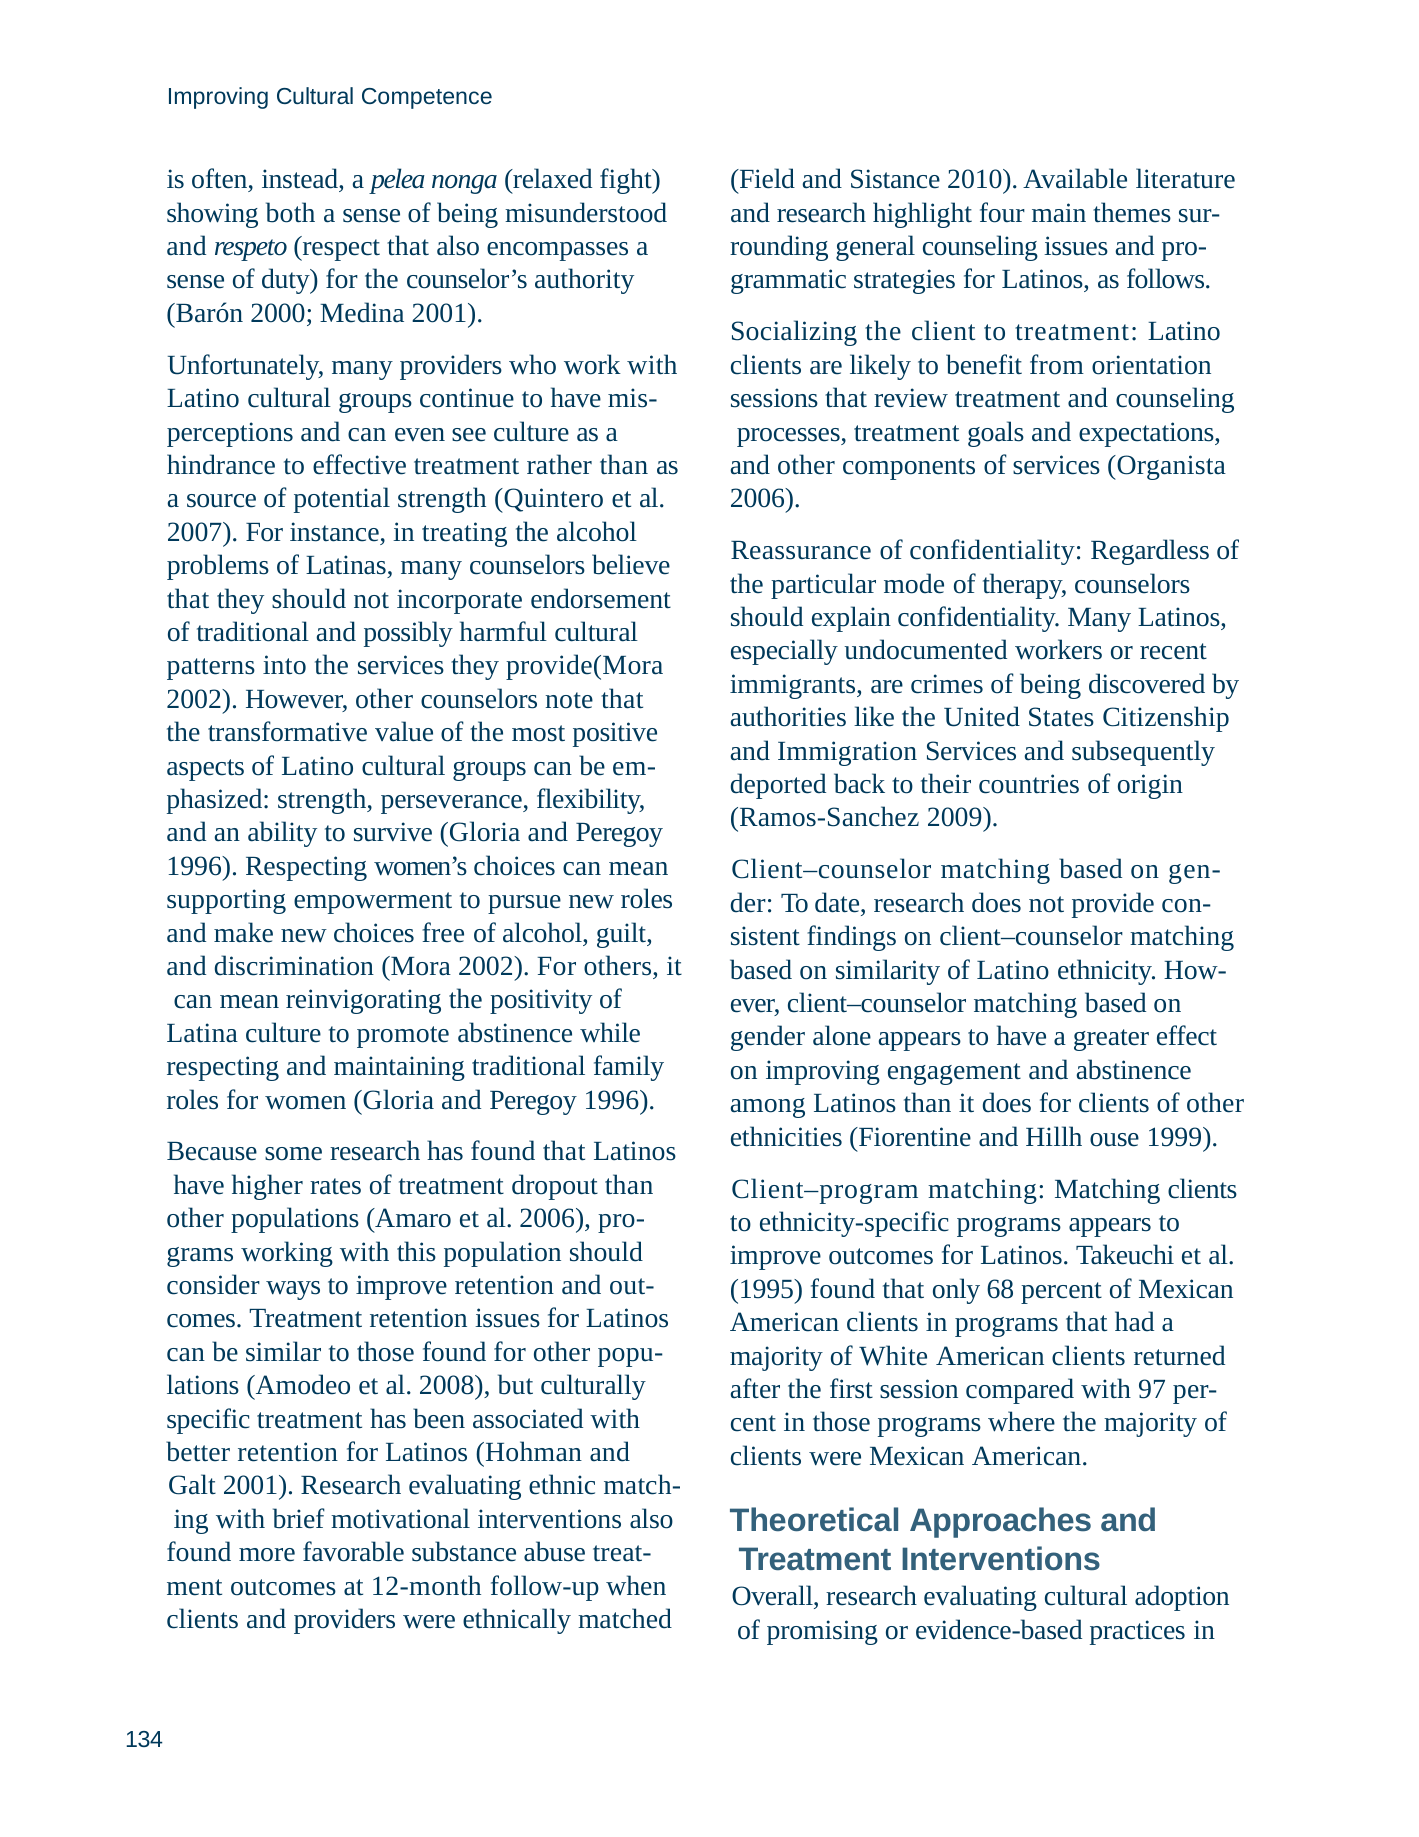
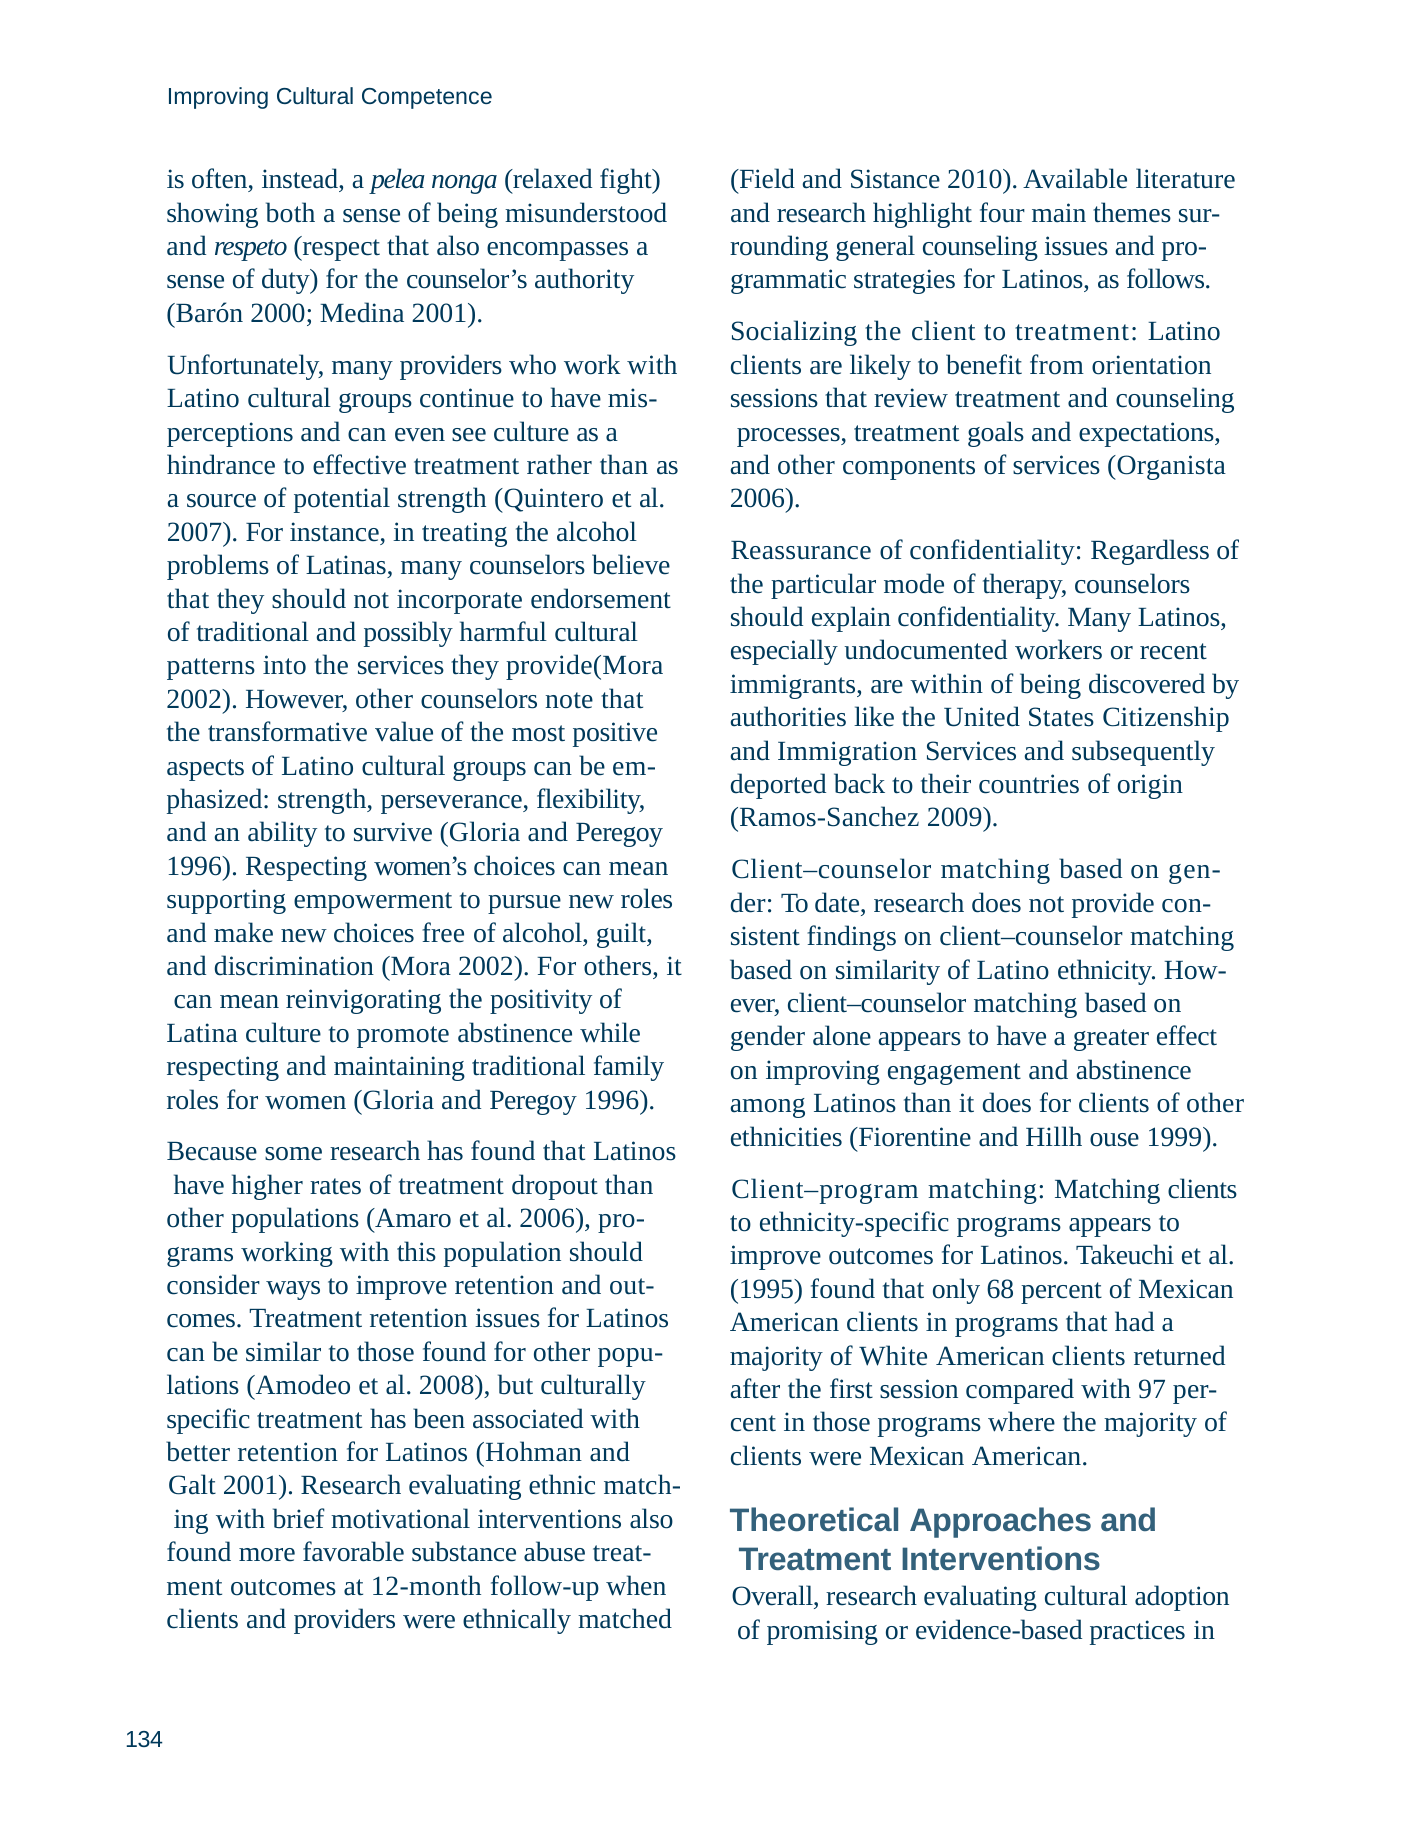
crimes: crimes -> within (947, 684)
